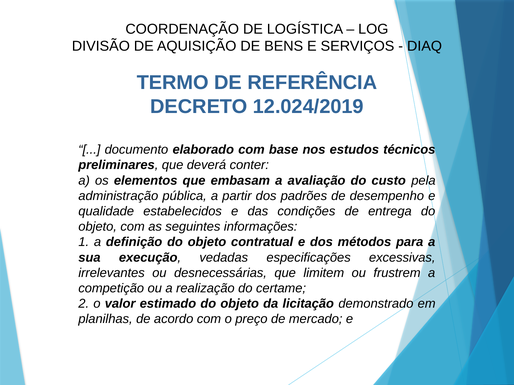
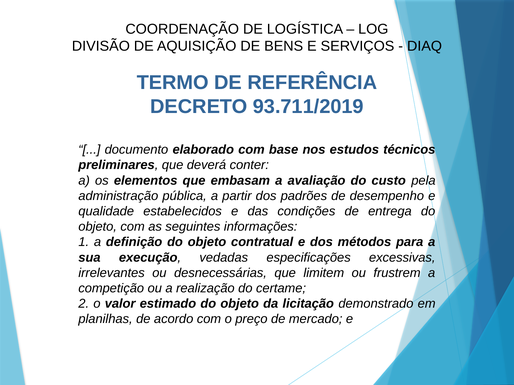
12.024/2019: 12.024/2019 -> 93.711/2019 (308, 107)
